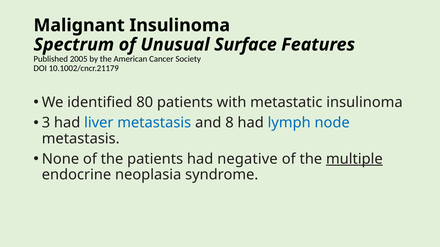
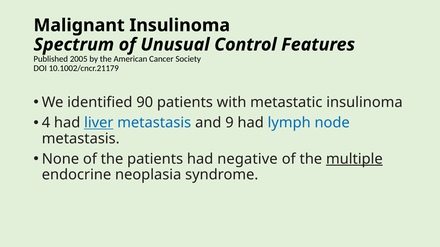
Surface: Surface -> Control (245, 45)
80: 80 -> 90 (145, 103)
3: 3 -> 4 (46, 123)
liver underline: none -> present (99, 123)
8: 8 -> 9 (229, 123)
